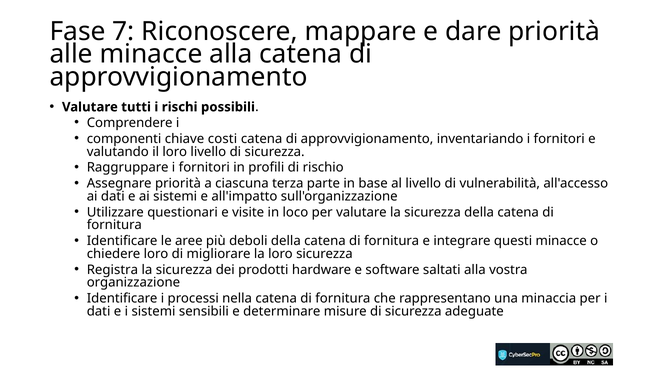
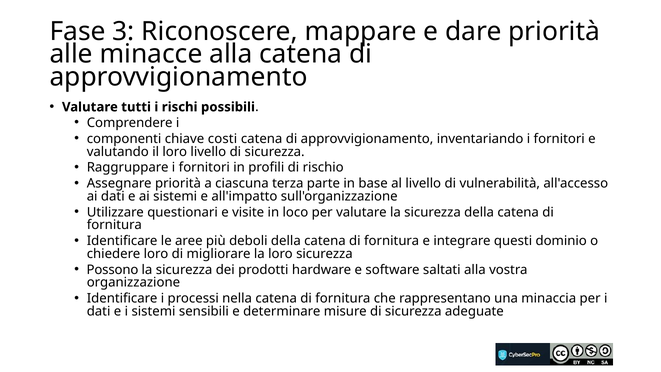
7: 7 -> 3 (123, 31)
questi minacce: minacce -> dominio (561, 241)
Registra: Registra -> Possono (113, 270)
